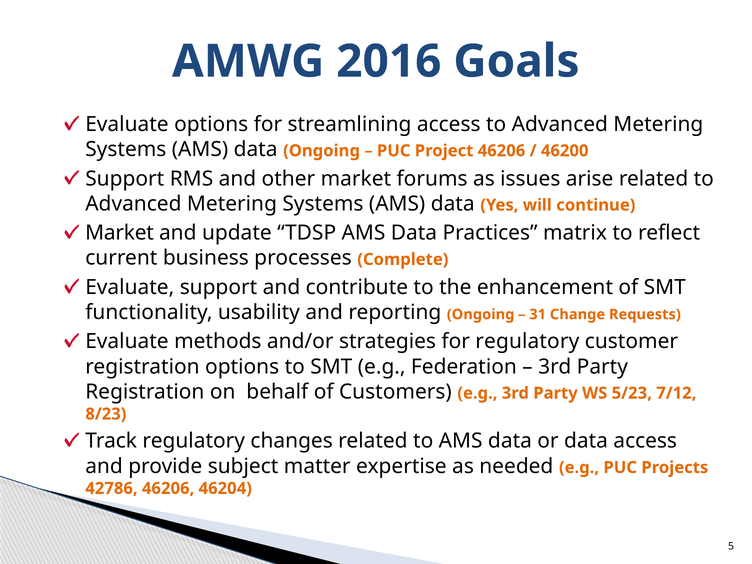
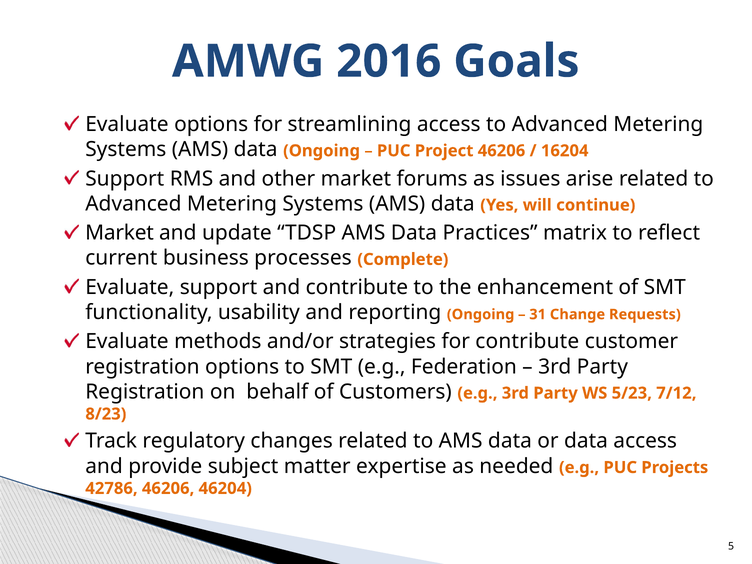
46200: 46200 -> 16204 (565, 151)
for regulatory: regulatory -> contribute (527, 342)
